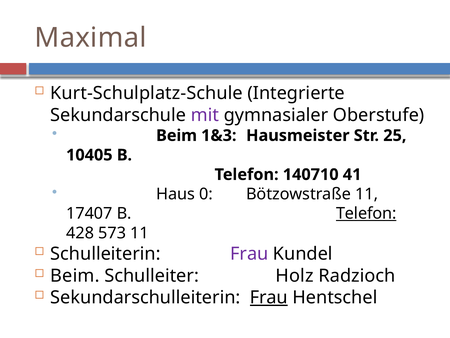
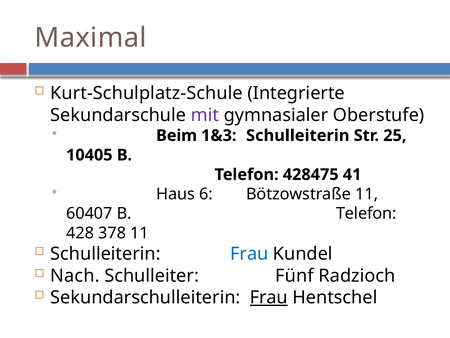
1&3 Hausmeister: Hausmeister -> Schulleiterin (298, 135)
140710: 140710 -> 428475 (311, 174)
0: 0 -> 6 (206, 194)
17407: 17407 -> 60407 (89, 213)
Telefon underline: present -> none (366, 213)
573: 573 -> 378 (112, 233)
Frau colour: purple -> blue (249, 254)
Beim: Beim -> Nach (75, 275)
Holz: Holz -> Fünf (295, 275)
